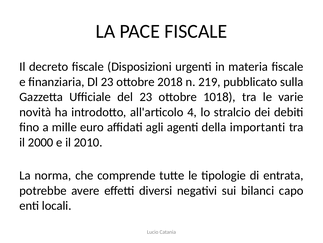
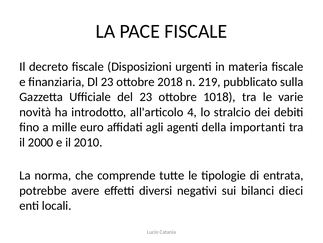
capo: capo -> dieci (291, 190)
